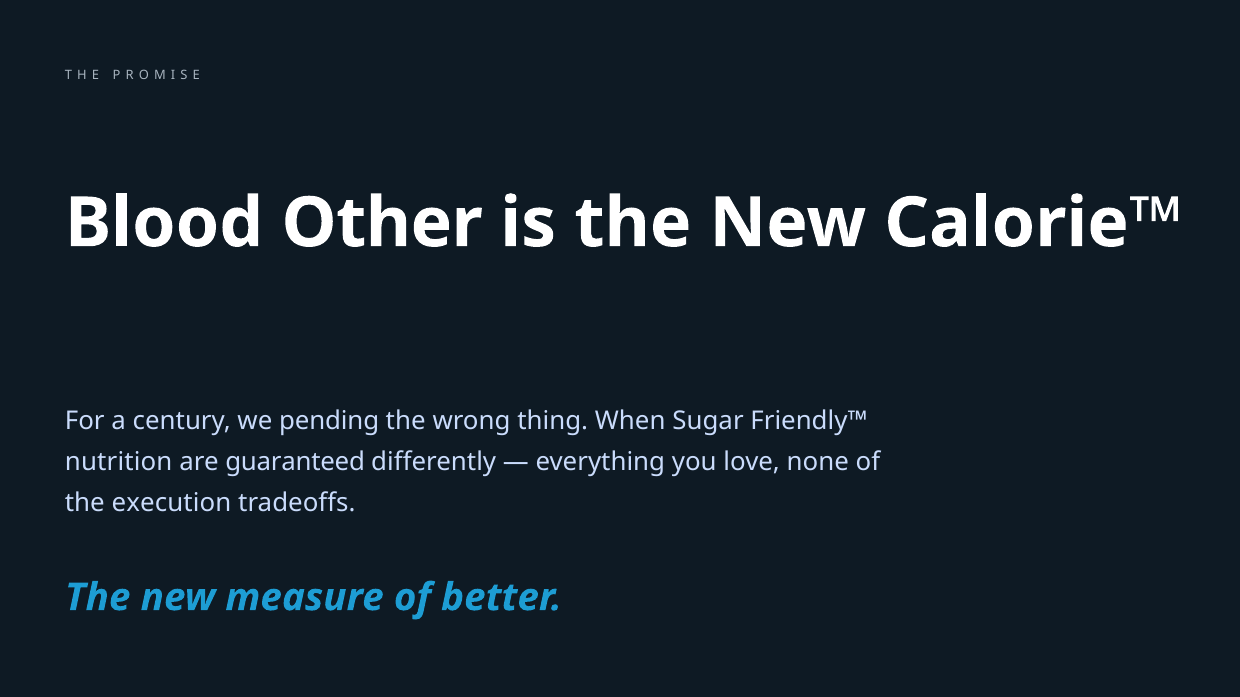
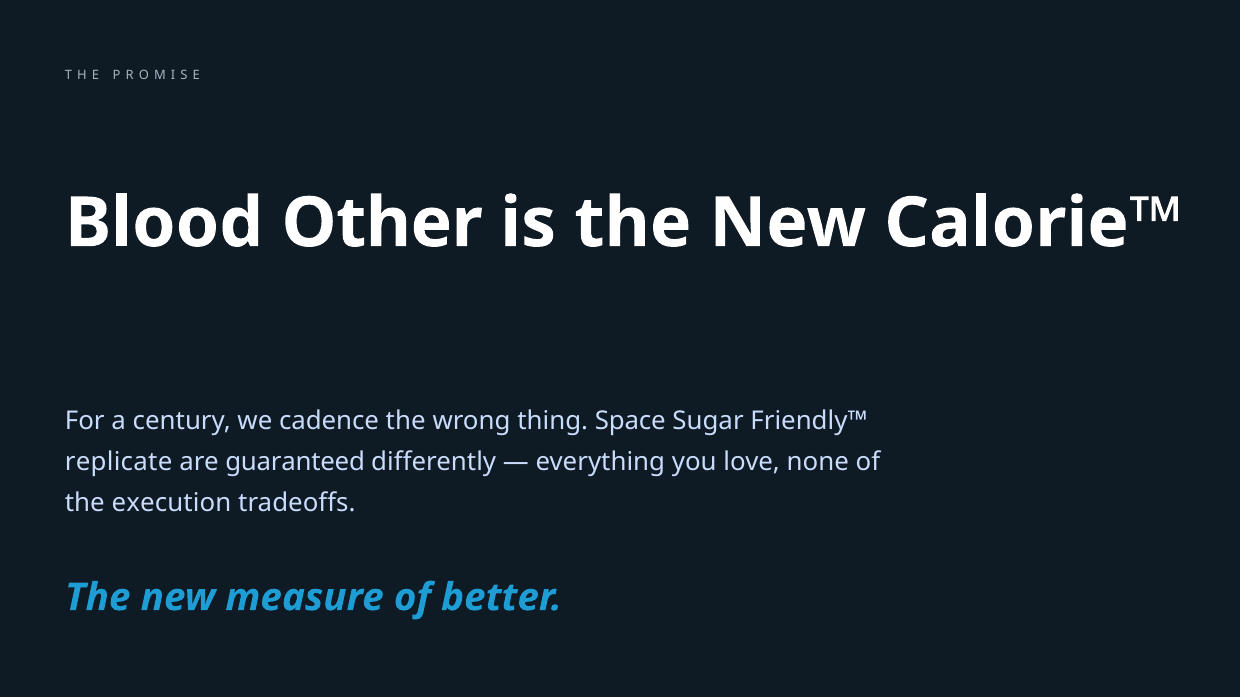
pending: pending -> cadence (329, 421)
When: When -> Space (630, 421)
nutrition: nutrition -> replicate (119, 462)
